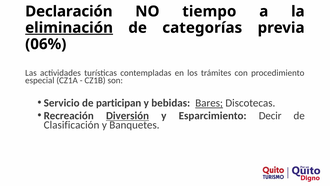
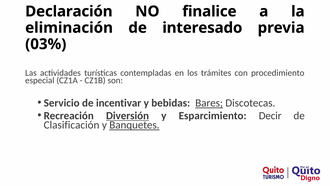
tiempo: tiempo -> finalice (209, 11)
eliminación underline: present -> none (69, 28)
categorías: categorías -> interesado (202, 28)
06%: 06% -> 03% (46, 44)
participan: participan -> incentivar (119, 103)
Banquetes underline: none -> present (134, 125)
